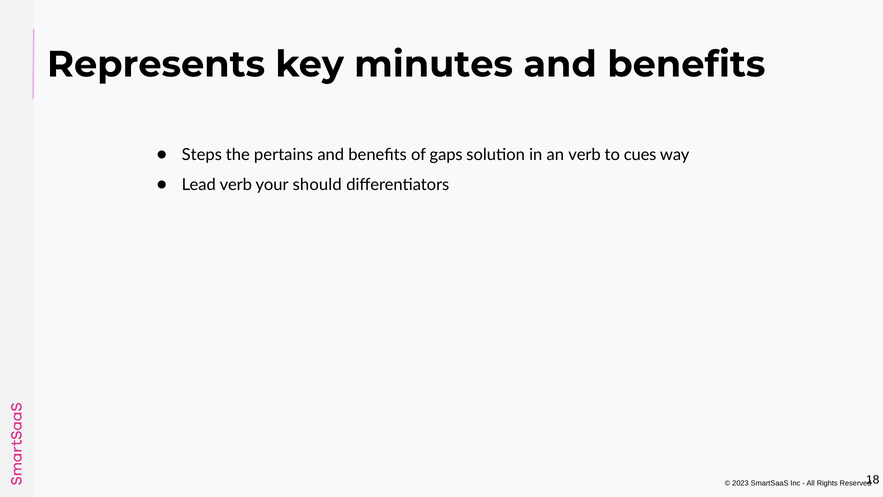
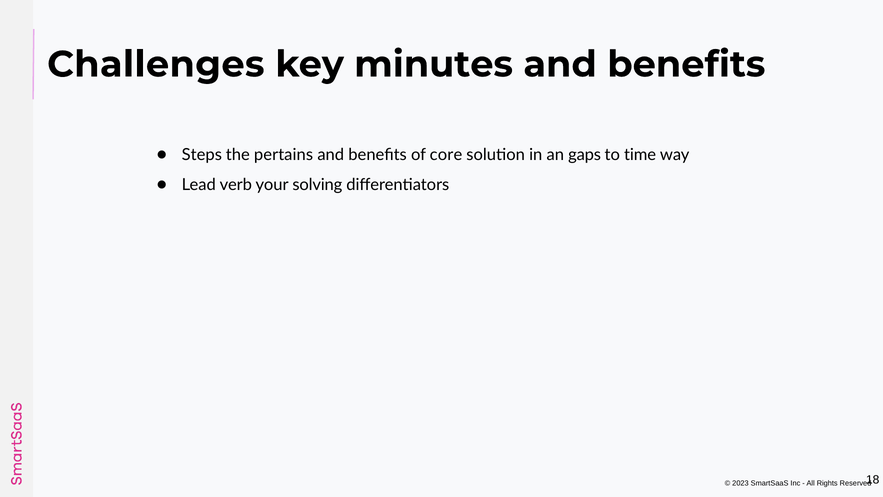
Represents: Represents -> Challenges (156, 64)
gaps: gaps -> core (446, 155)
an verb: verb -> gaps (585, 155)
cues: cues -> time (640, 155)
should: should -> solving (317, 184)
